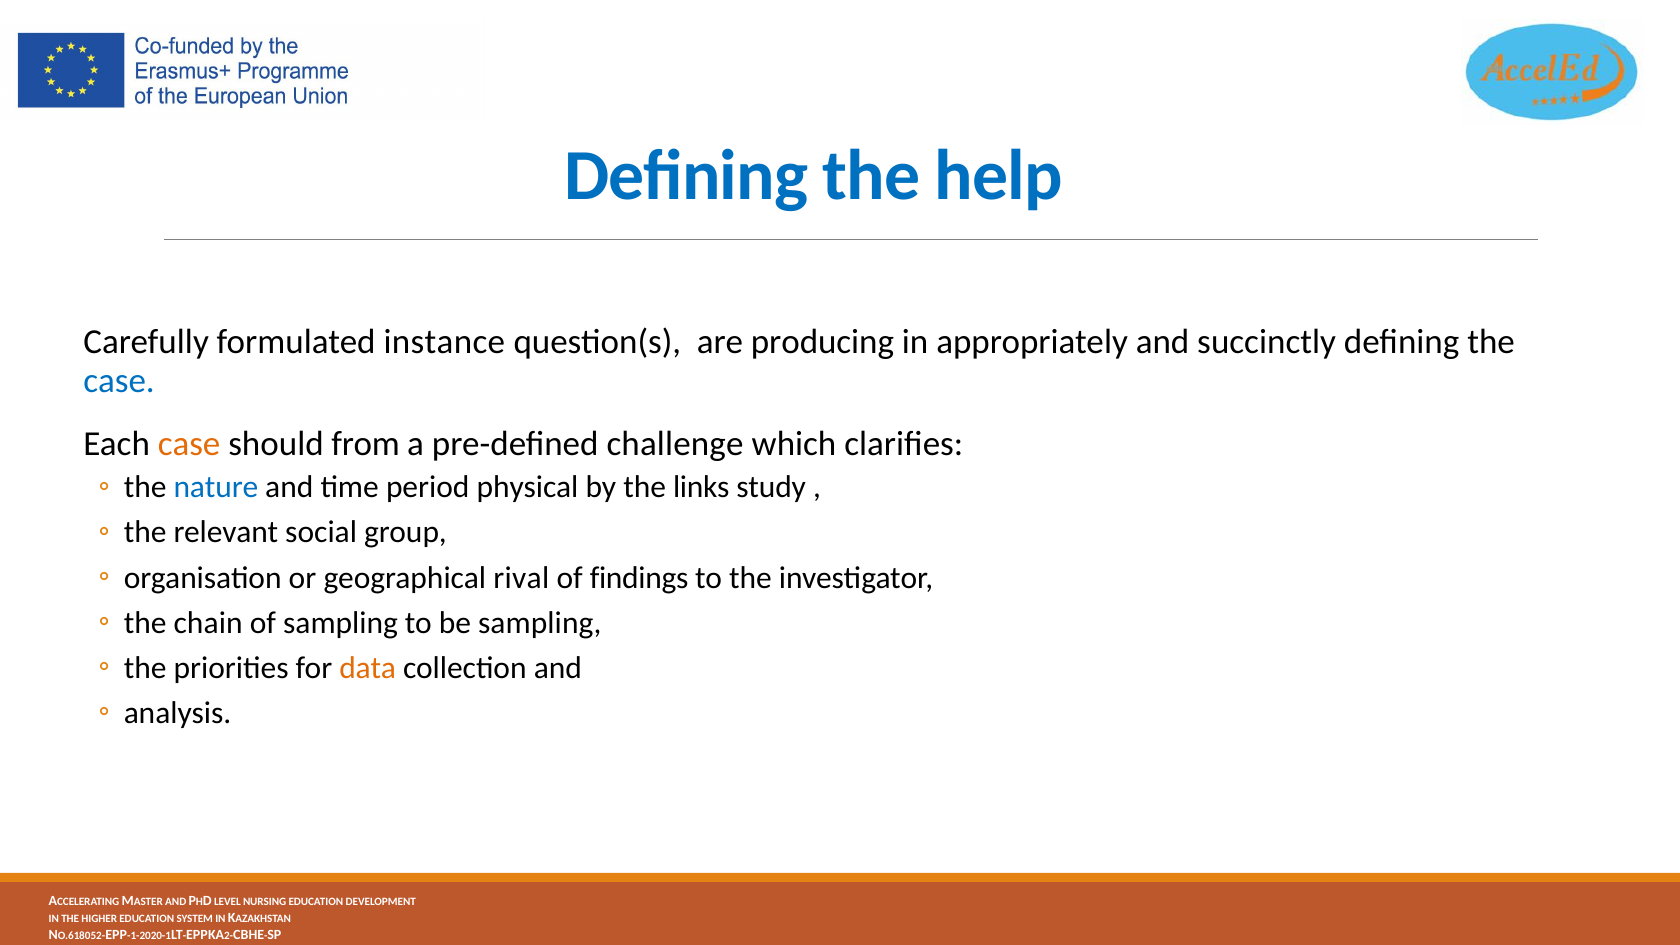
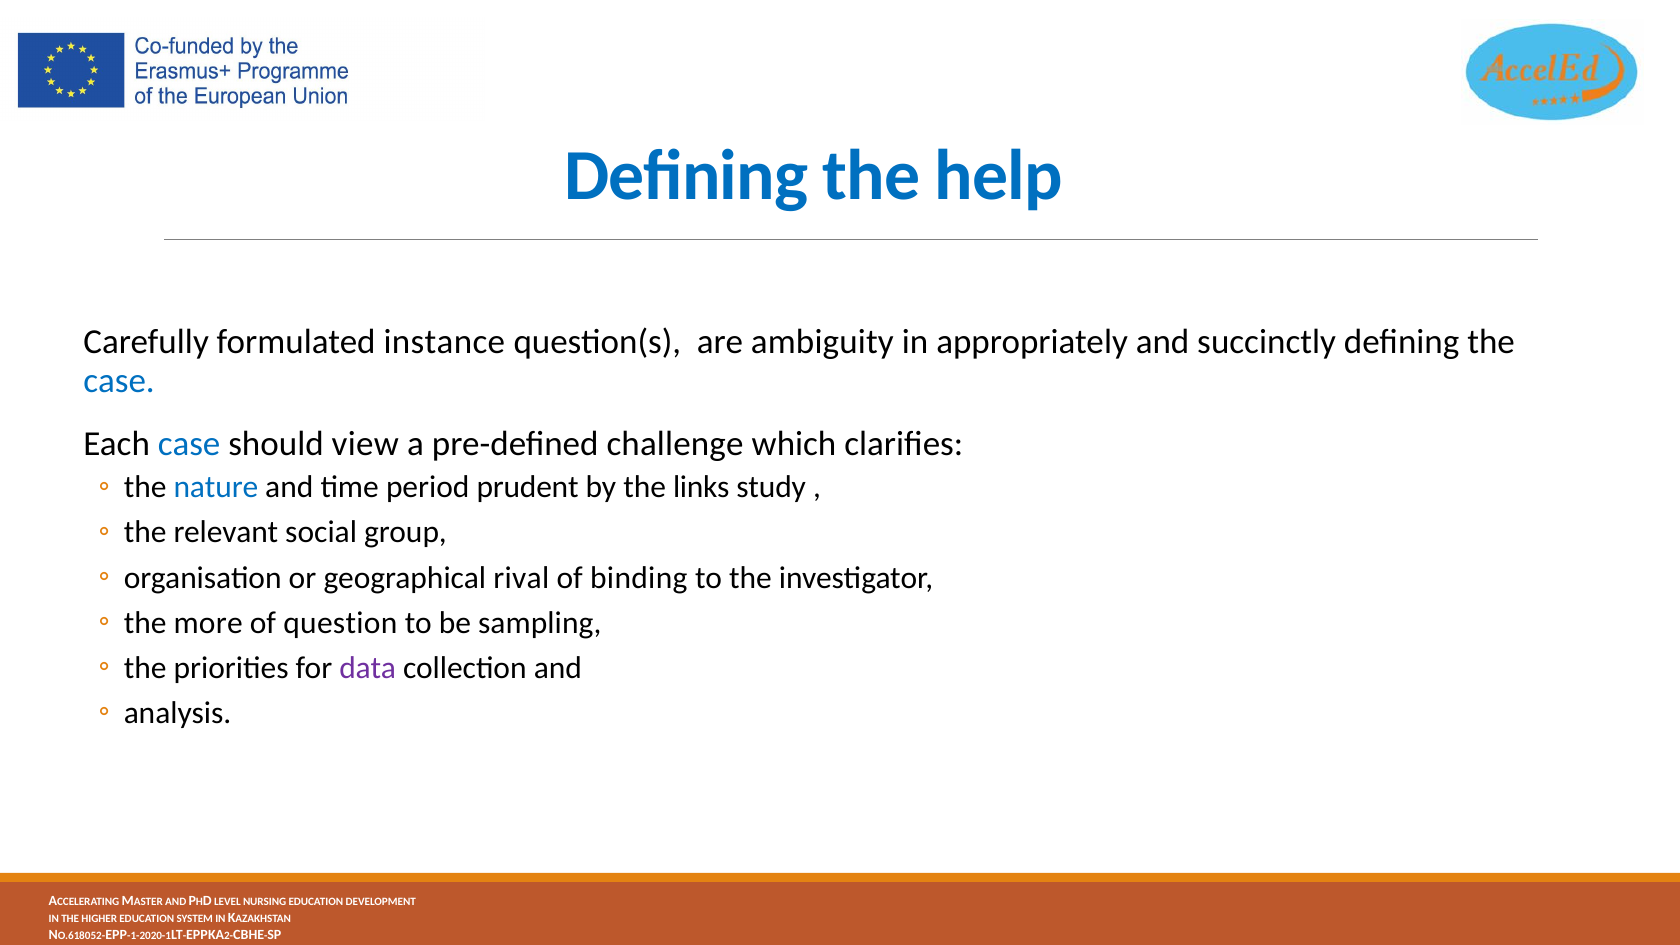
producing: producing -> ambiguity (822, 342)
case colour: orange -> blue (189, 444)
from: from -> view (365, 444)
physical: physical -> prudent (528, 487)
findings: findings -> binding (639, 578)
chain: chain -> more (208, 623)
of sampling: sampling -> question (340, 623)
data colour: orange -> purple (368, 668)
